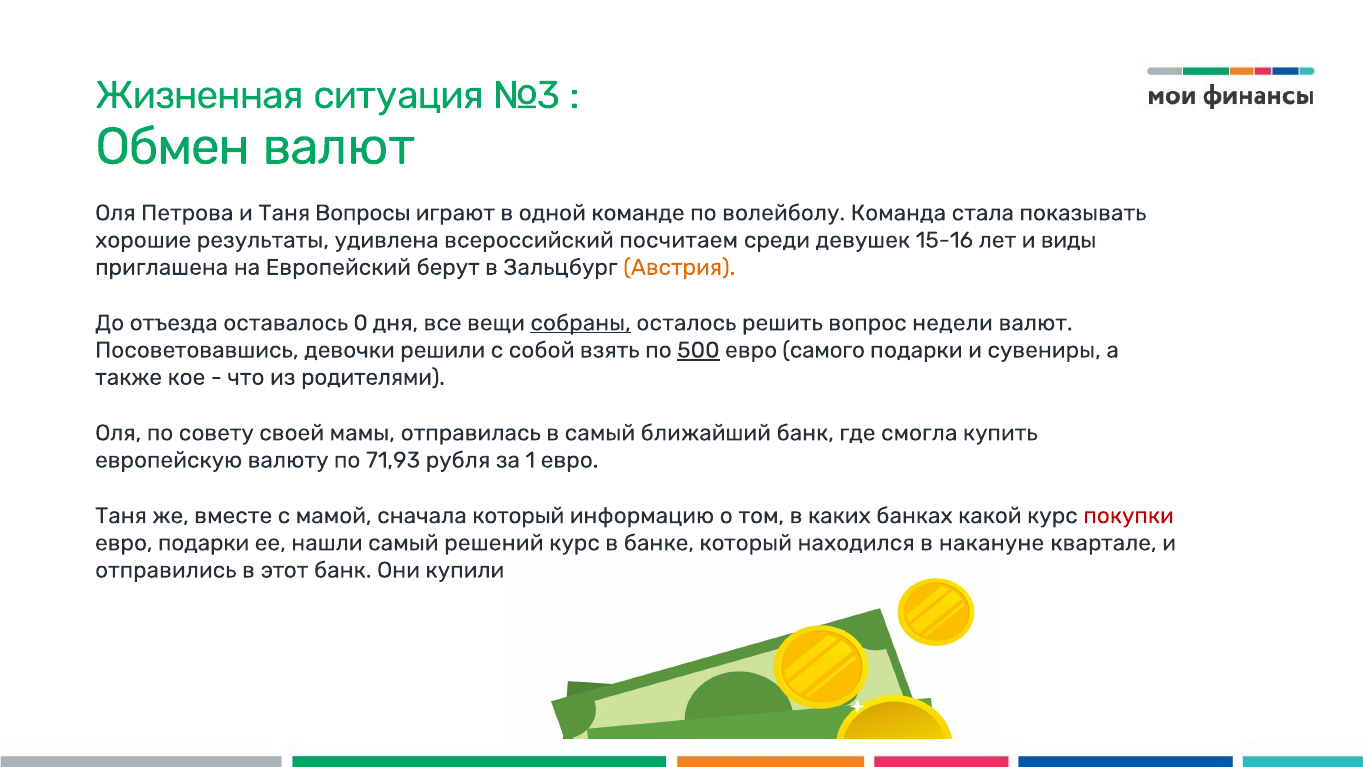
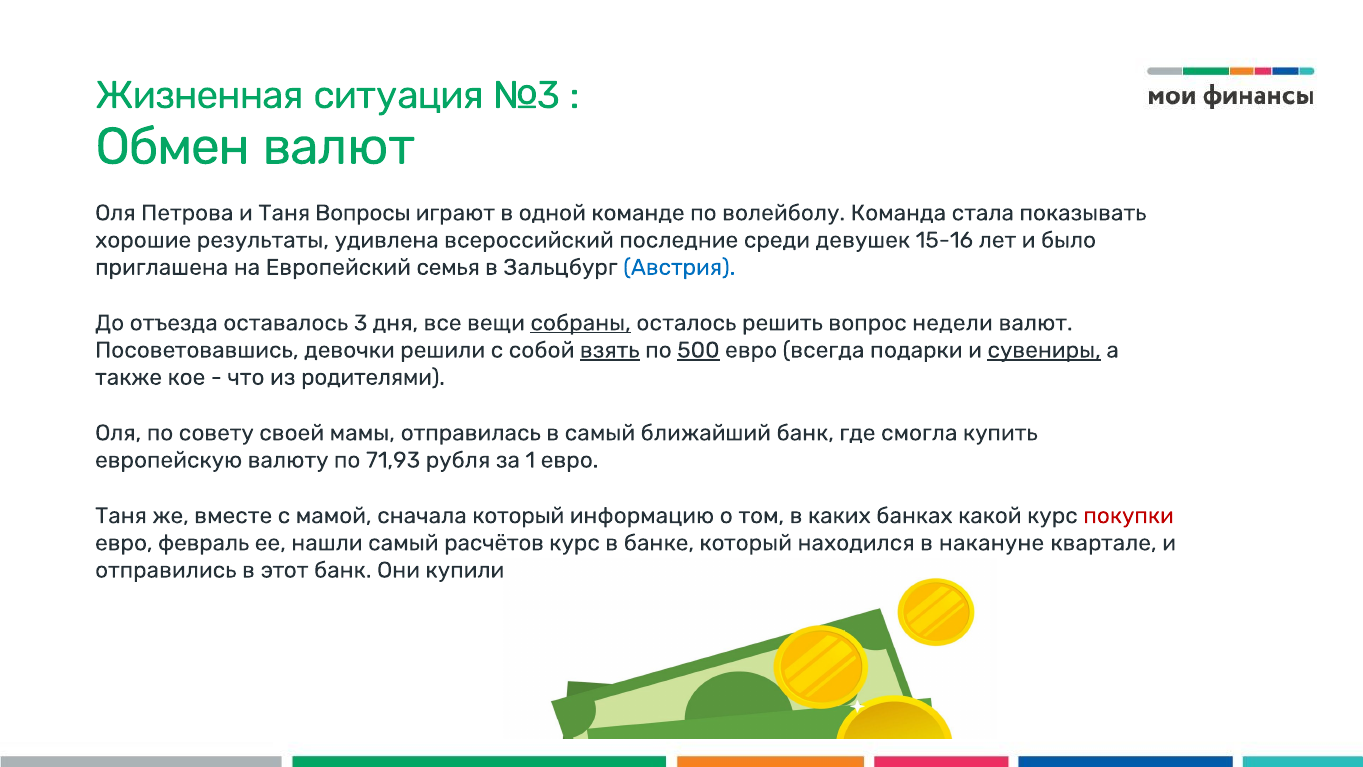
посчитаем: посчитаем -> последние (679, 240)
виды: виды -> было (1069, 240)
берут: берут -> семья (448, 267)
Австрия colour: orange -> blue (679, 267)
0: 0 -> 3 (361, 323)
взять underline: none -> present (610, 350)
самого: самого -> всегда (824, 350)
сувениры underline: none -> present (1044, 350)
евро подарки: подарки -> февраль (204, 543)
решений: решений -> расчётов (494, 543)
